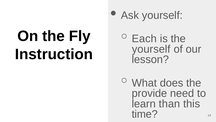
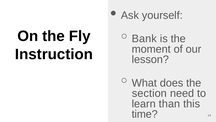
Each: Each -> Bank (144, 39)
yourself: yourself -> moment (151, 49)
provide: provide -> section (149, 93)
